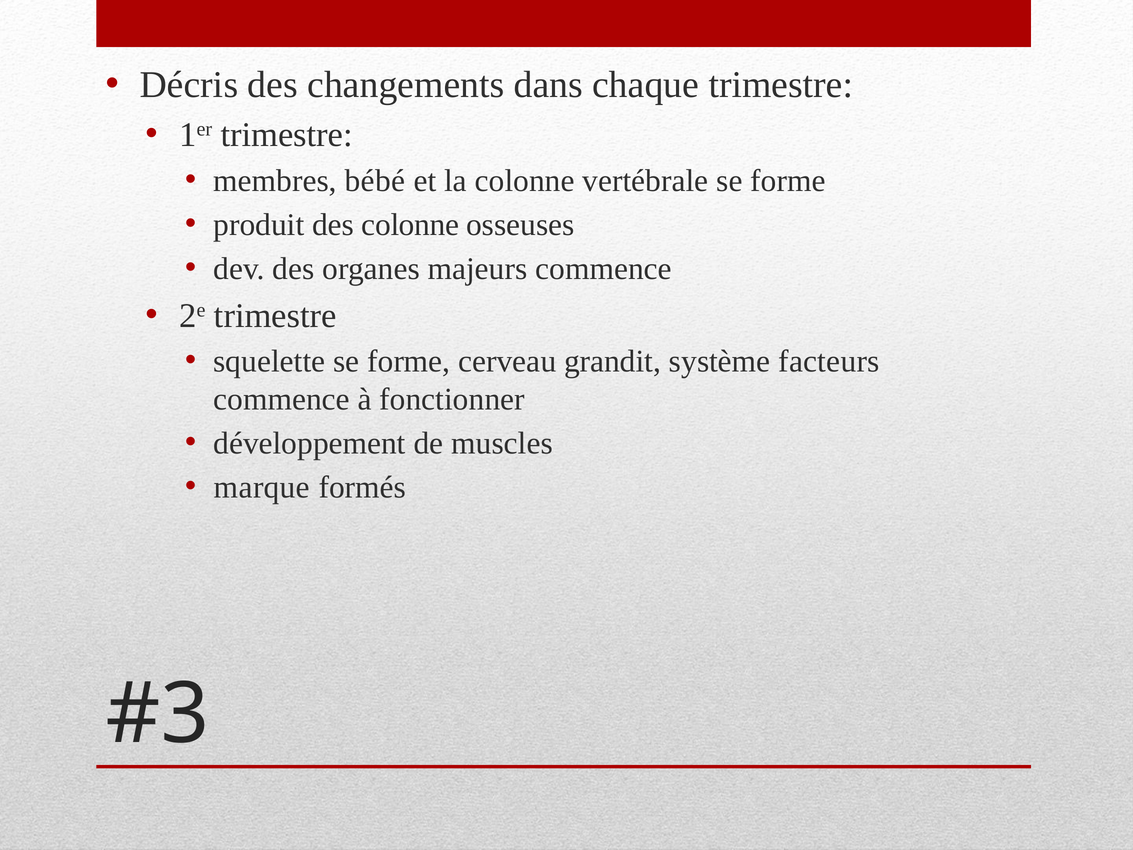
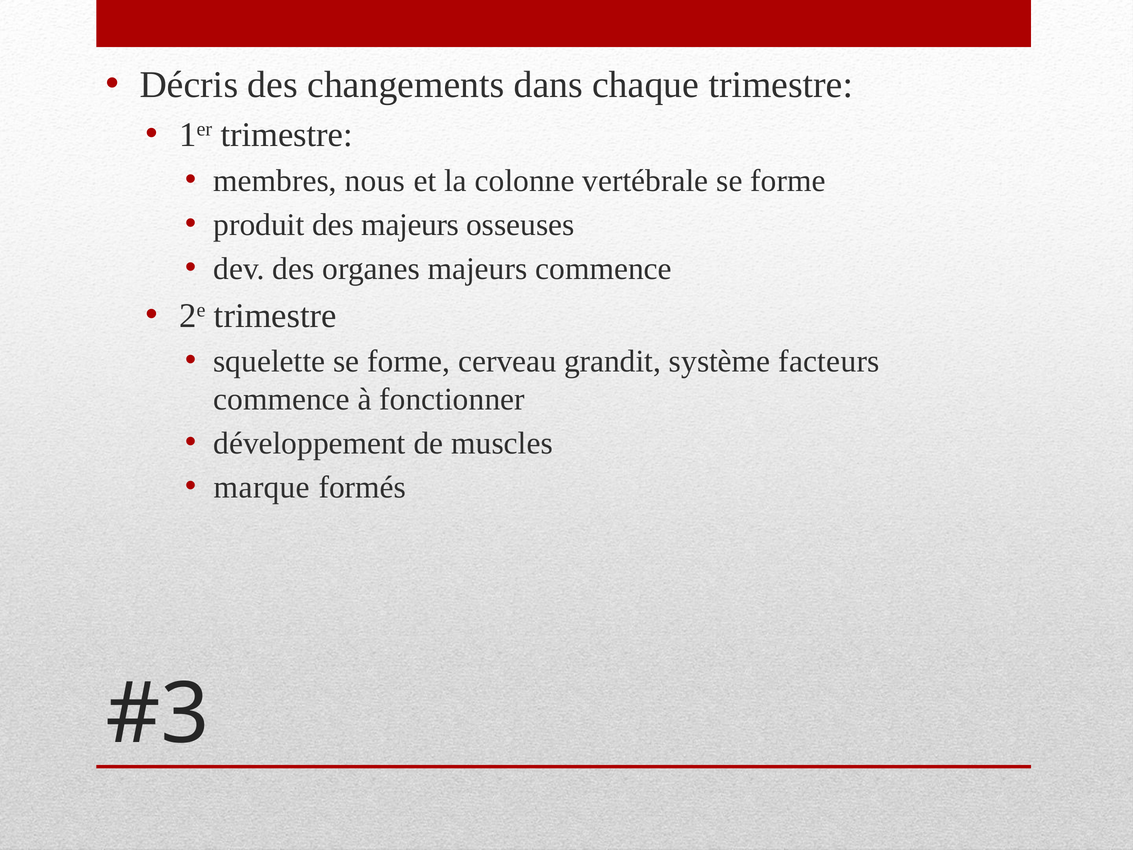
bébé: bébé -> nous (375, 181)
des colonne: colonne -> majeurs (410, 225)
